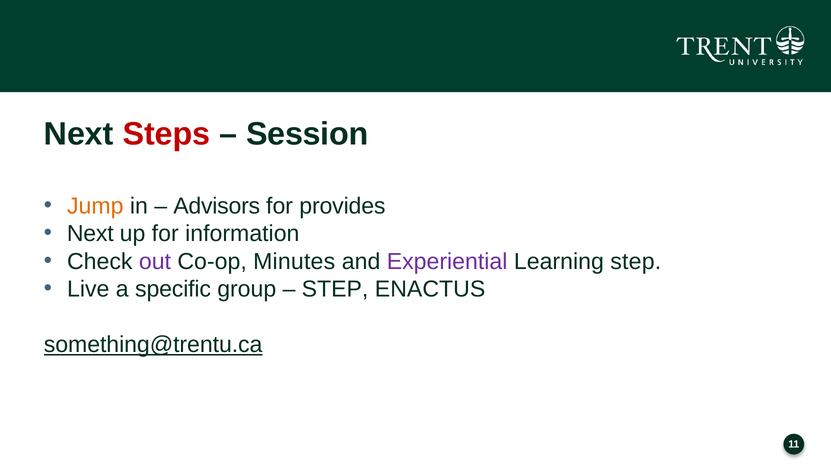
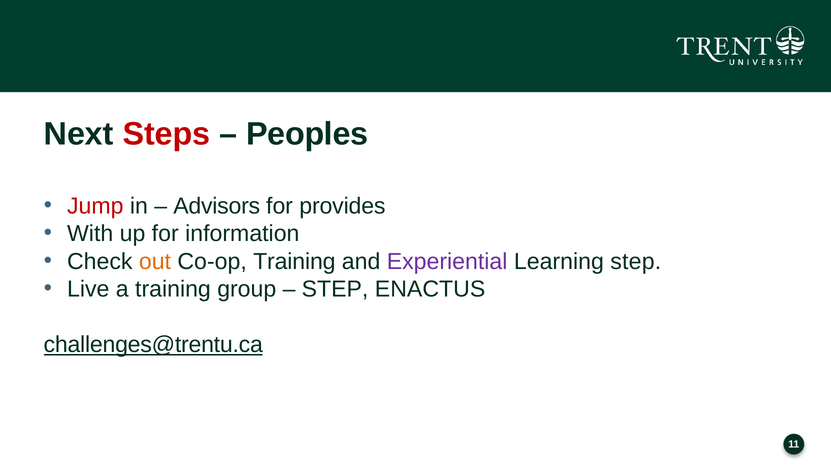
Session: Session -> Peoples (307, 134)
Jump colour: orange -> red (95, 206)
Next: Next -> With (90, 233)
out colour: purple -> orange (155, 261)
Co-op Minutes: Minutes -> Training (294, 261)
a specific: specific -> training (173, 289)
something@trentu.ca: something@trentu.ca -> challenges@trentu.ca (153, 344)
